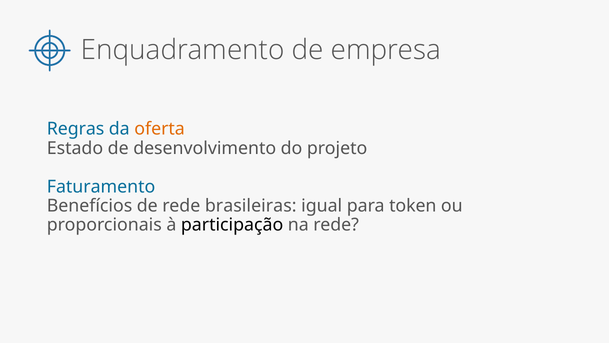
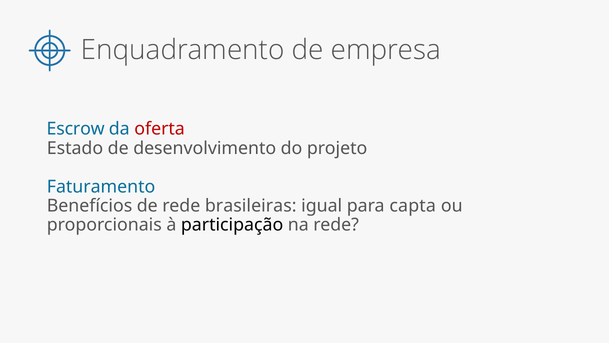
Regras: Regras -> Escrow (76, 129)
oferta colour: orange -> red (160, 129)
token: token -> capta (413, 206)
